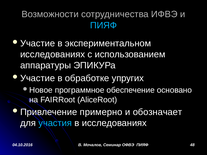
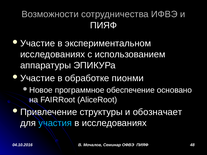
ПИЯФ colour: light blue -> white (103, 25)
упругих: упругих -> пионми (128, 78)
примерно: примерно -> структуры (101, 112)
